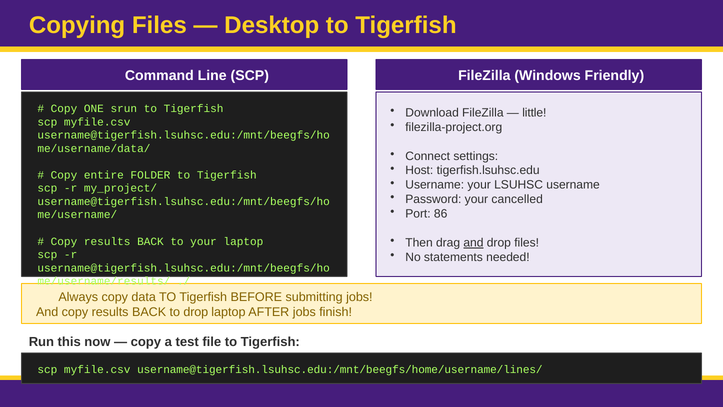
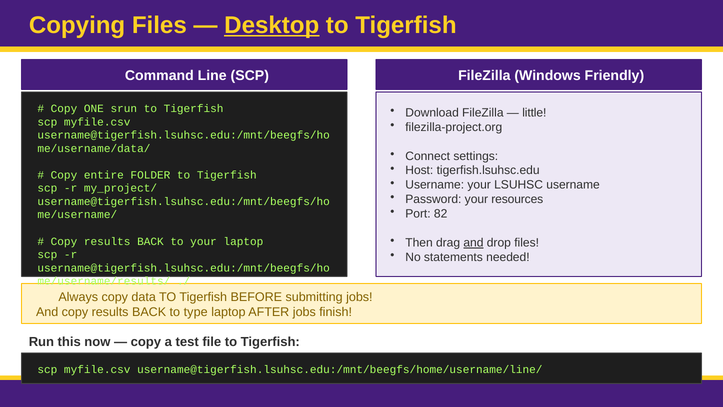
Desktop underline: none -> present (272, 25)
cancelled: cancelled -> resources (517, 199)
86: 86 -> 82 (441, 214)
to drop: drop -> type (196, 312)
username@tigerfish.lsuhsc.edu:/mnt/beegfs/home/username/lines/: username@tigerfish.lsuhsc.edu:/mnt/beegfs/home/username/lines/ -> username@tigerfish.lsuhsc.edu:/mnt/beegfs/home/username/line/ (340, 370)
